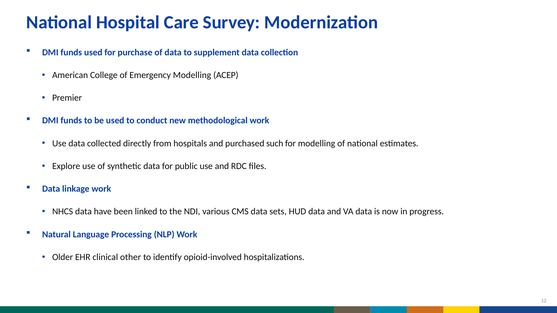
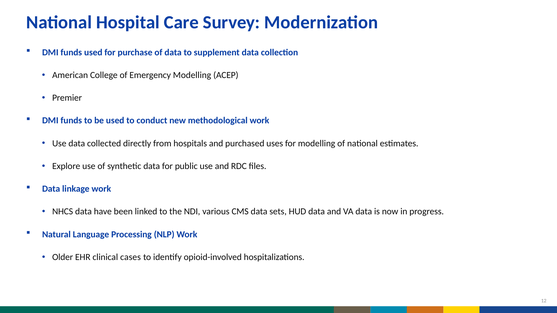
such: such -> uses (275, 143)
other: other -> cases (131, 257)
